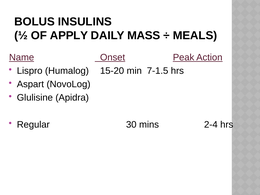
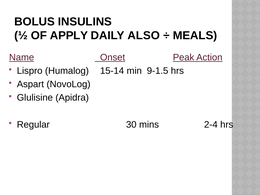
MASS: MASS -> ALSO (144, 35)
15-20: 15-20 -> 15-14 (112, 71)
7-1.5: 7-1.5 -> 9-1.5 (158, 71)
